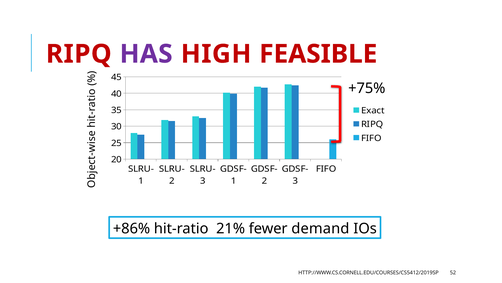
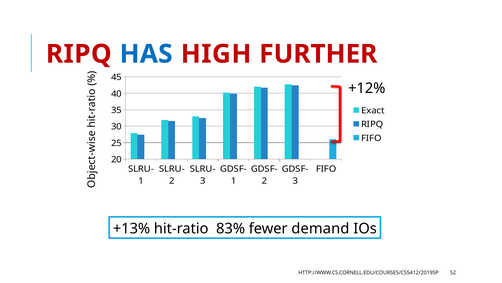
HAS colour: purple -> blue (146, 54)
FEASIBLE: FEASIBLE -> FURTHER (318, 54)
+75%: +75% -> +12% (367, 88)
+86%: +86% -> +13% (131, 228)
21%: 21% -> 83% (231, 228)
